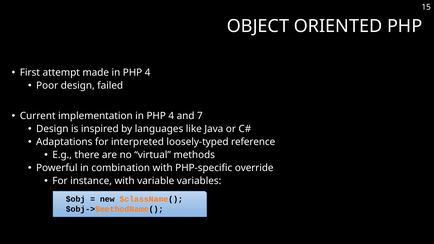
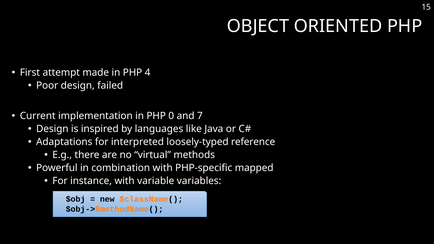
implementation in PHP 4: 4 -> 0 (171, 116)
override: override -> mapped (254, 168)
